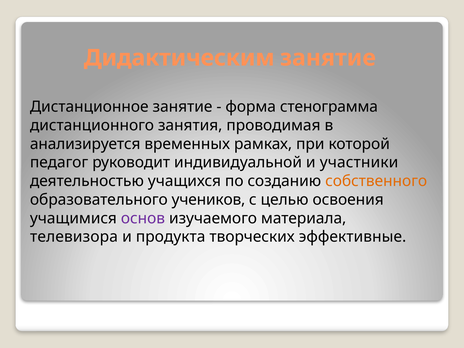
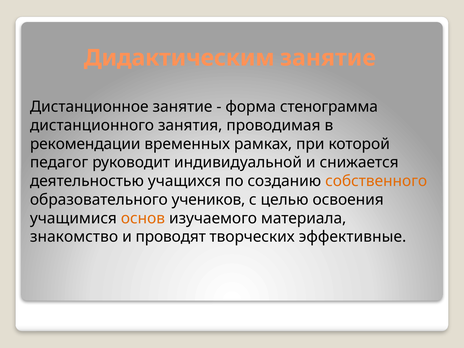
анализируется: анализируется -> рекомендации (85, 144)
участники: участники -> снижается (359, 163)
основ colour: purple -> orange (143, 218)
телевизора: телевизора -> знакомство (74, 237)
продукта: продукта -> проводят (171, 237)
